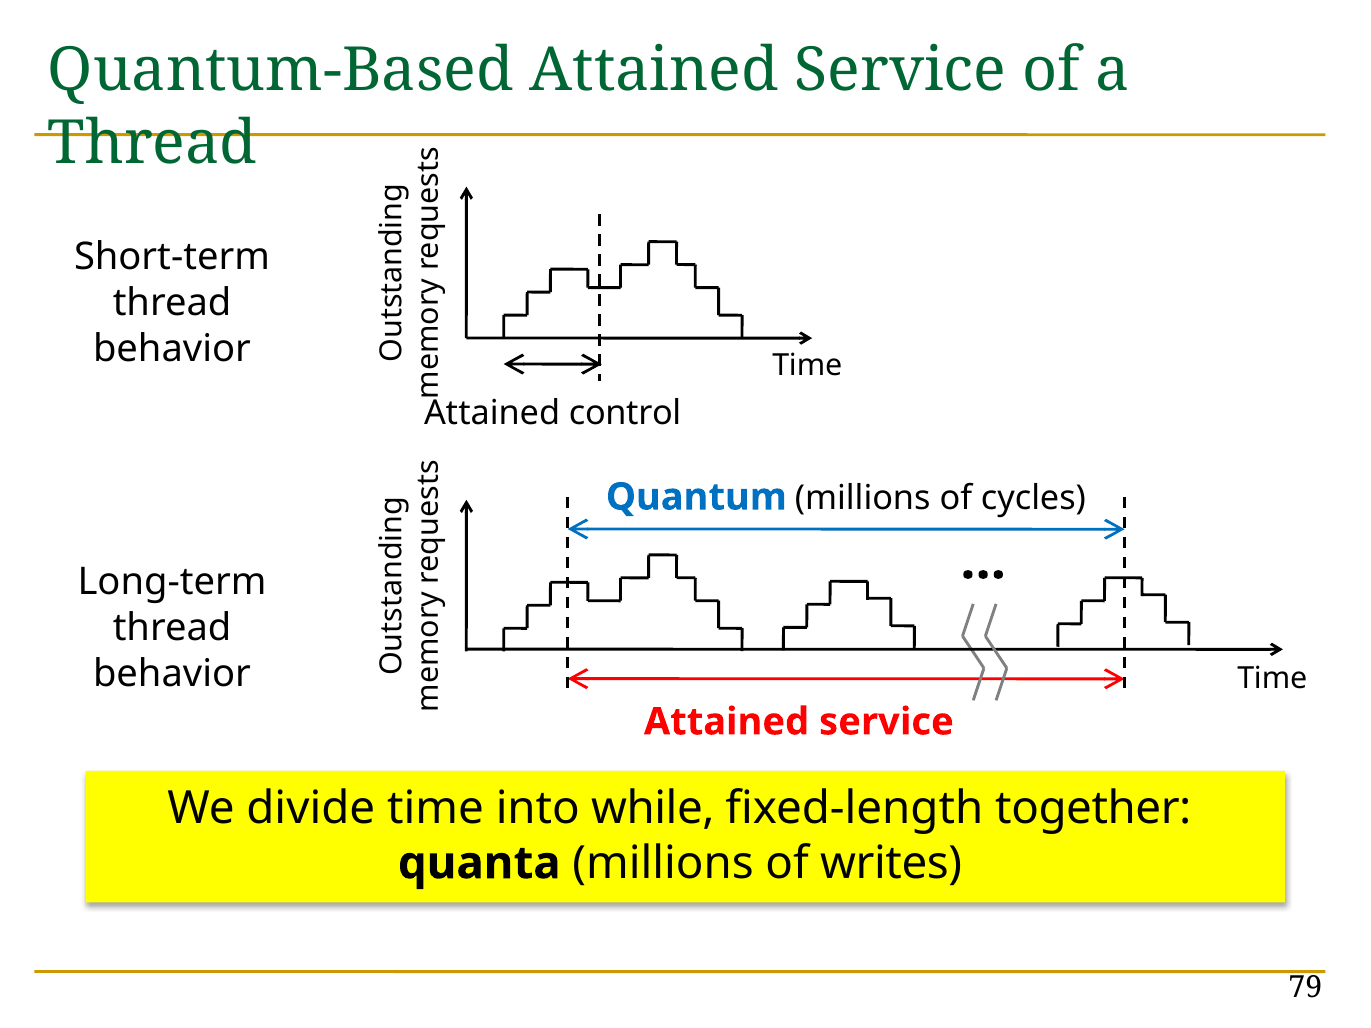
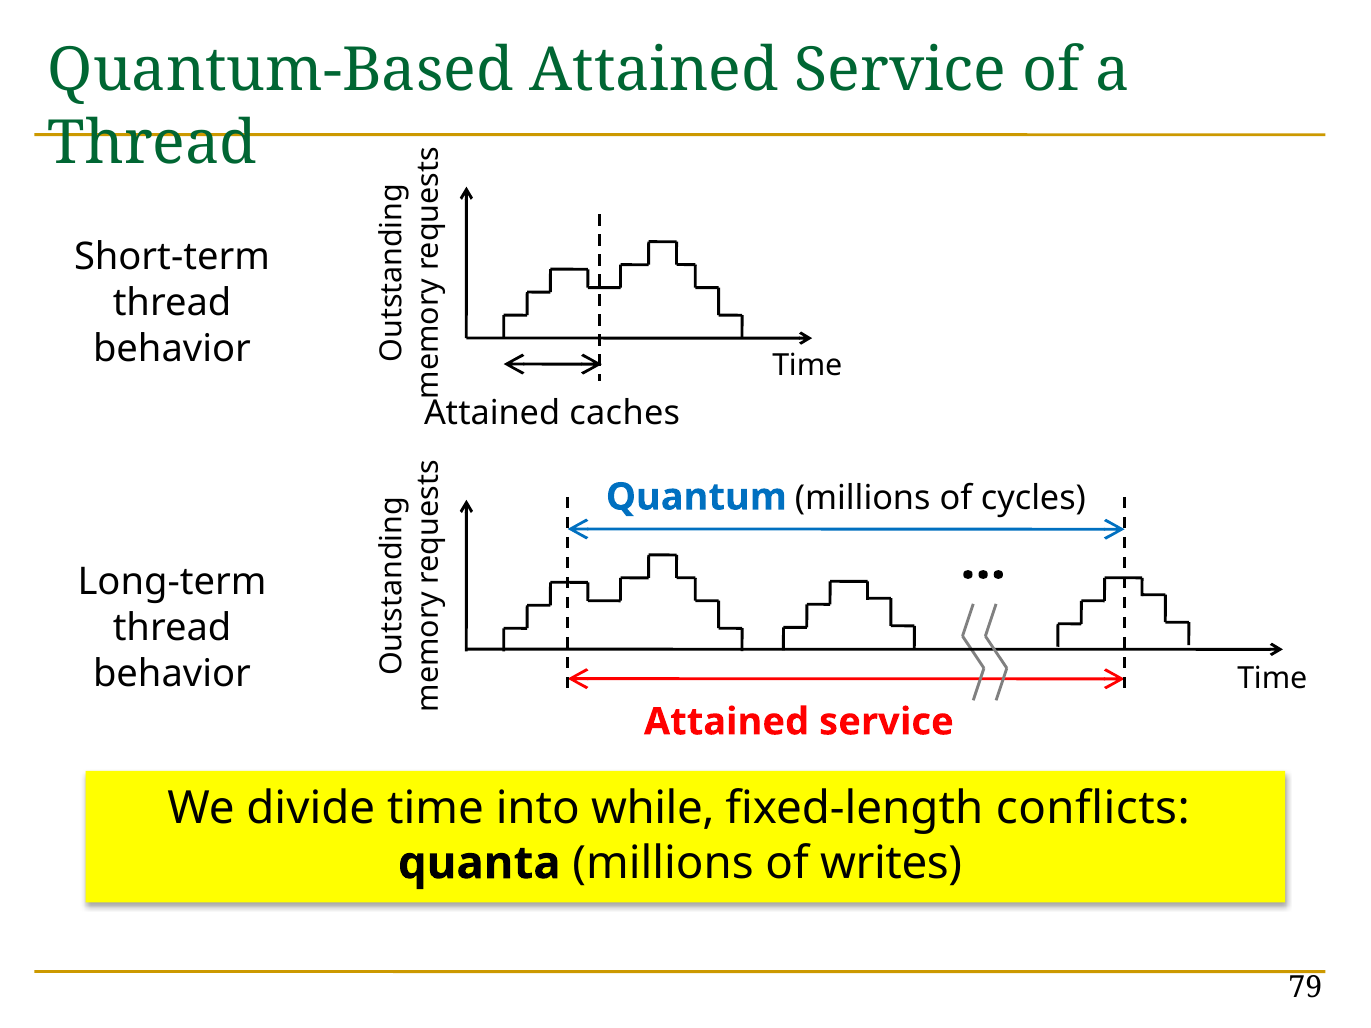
control: control -> caches (625, 413)
together: together -> conflicts (1093, 809)
